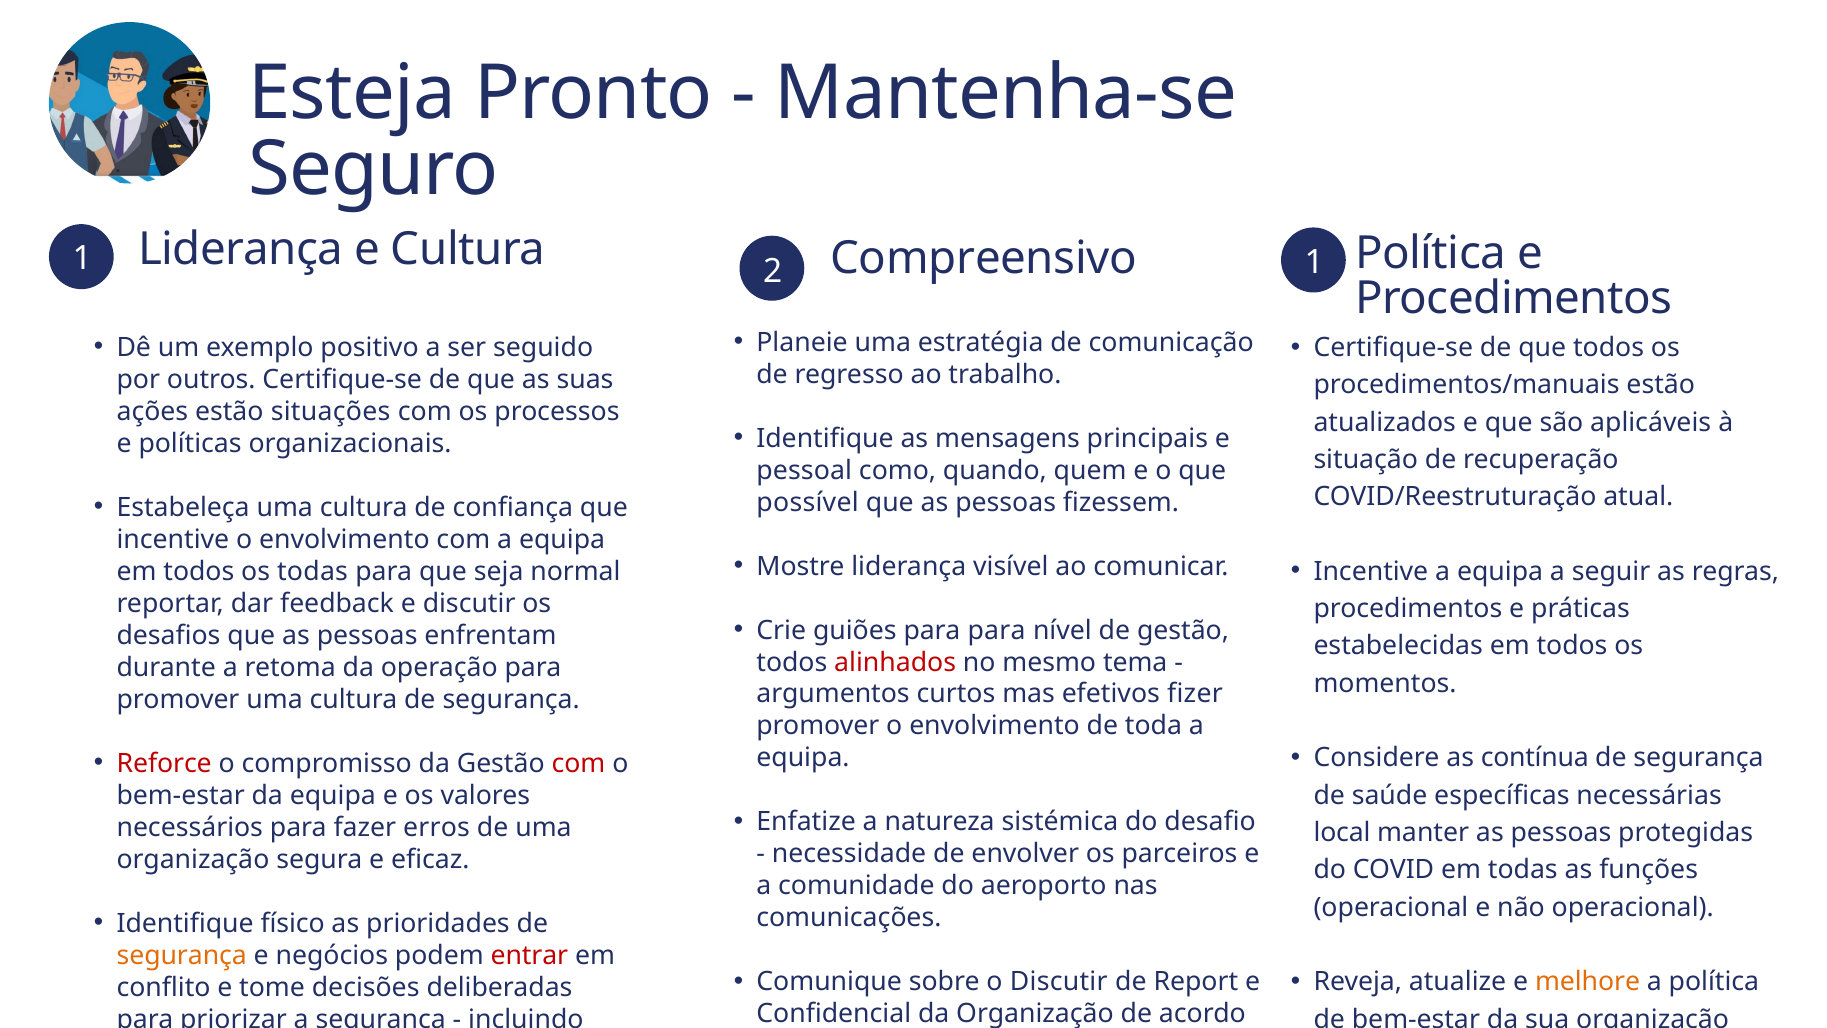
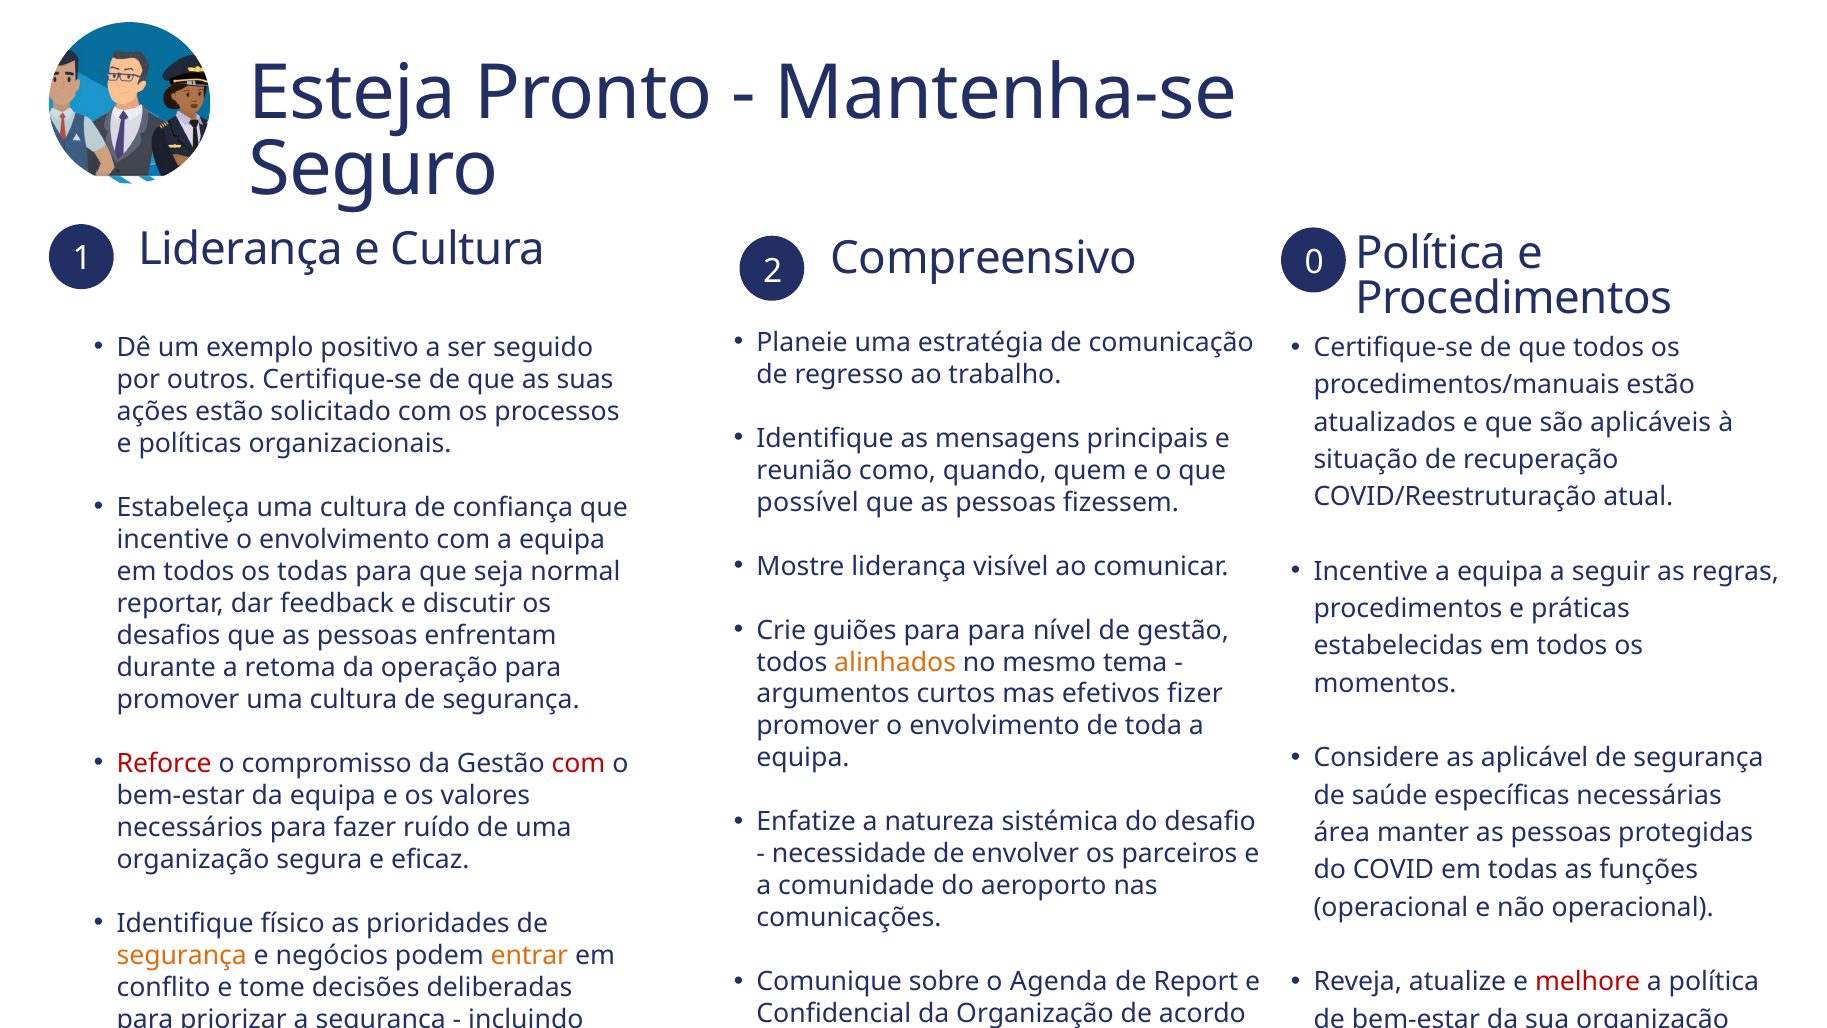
2 1: 1 -> 0 (1314, 263)
situações: situações -> solicitado (331, 412)
pessoal: pessoal -> reunião (804, 470)
alinhados colour: red -> orange (895, 662)
contínua: contínua -> aplicável (1535, 758)
fazer erros: erros -> ruído (437, 827)
local: local -> área (1342, 832)
entrar colour: red -> orange (529, 955)
melhore colour: orange -> red (1588, 982)
o Discutir: Discutir -> Agenda (1059, 982)
